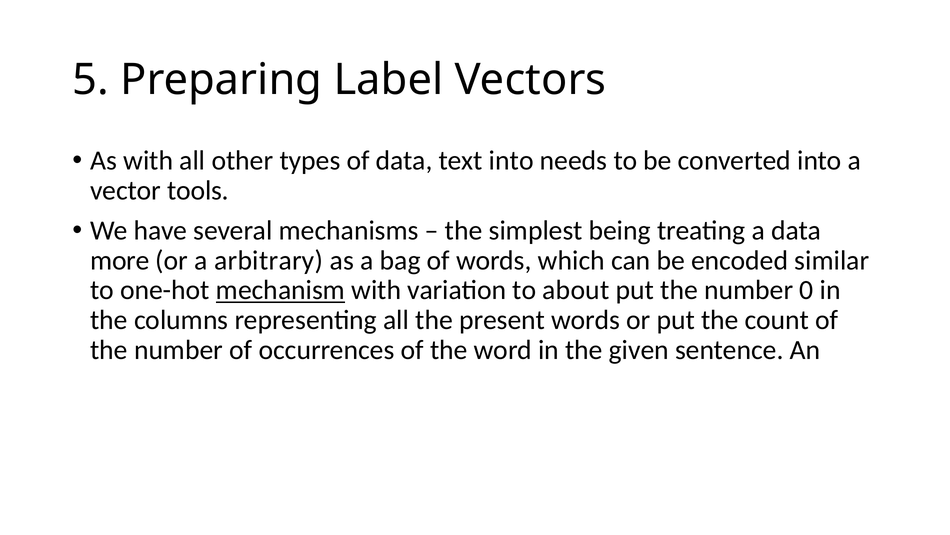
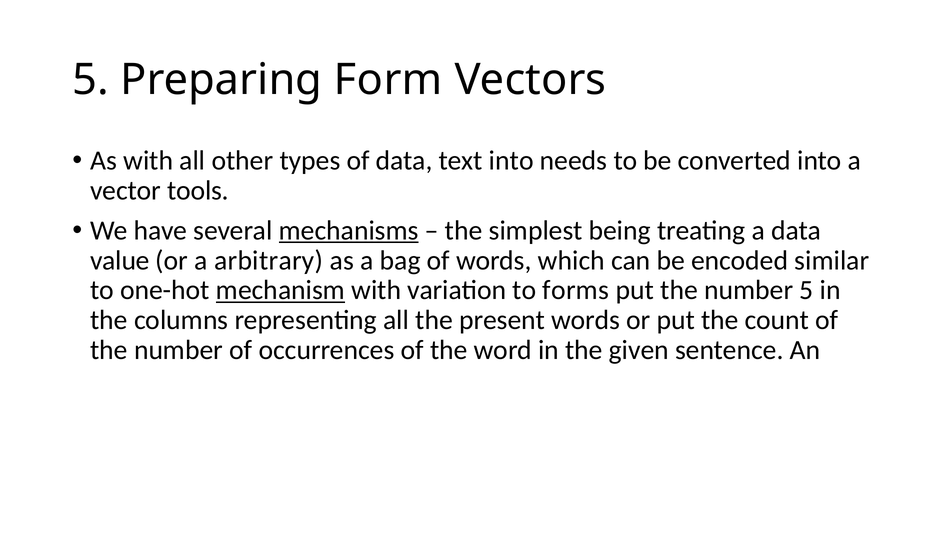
Label: Label -> Form (388, 80)
mechanisms underline: none -> present (349, 230)
more: more -> value (120, 260)
about: about -> forms (576, 290)
number 0: 0 -> 5 (807, 290)
